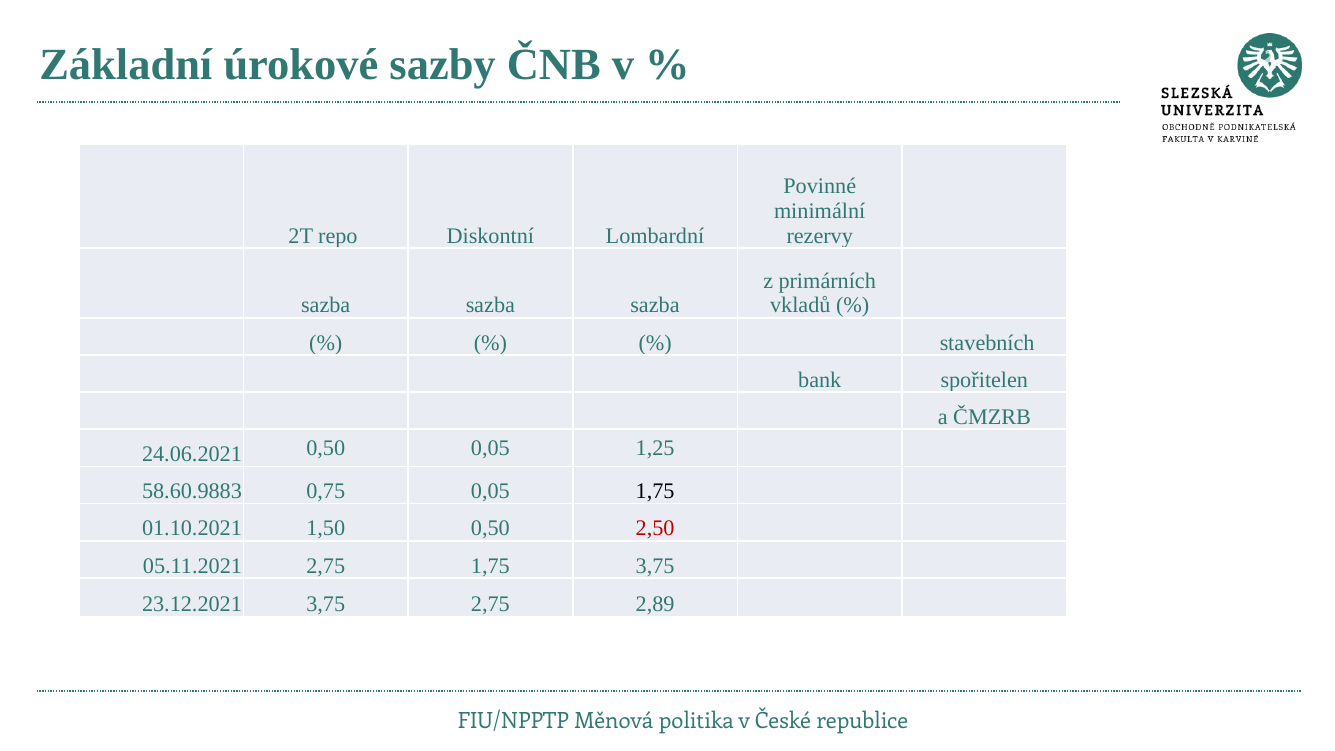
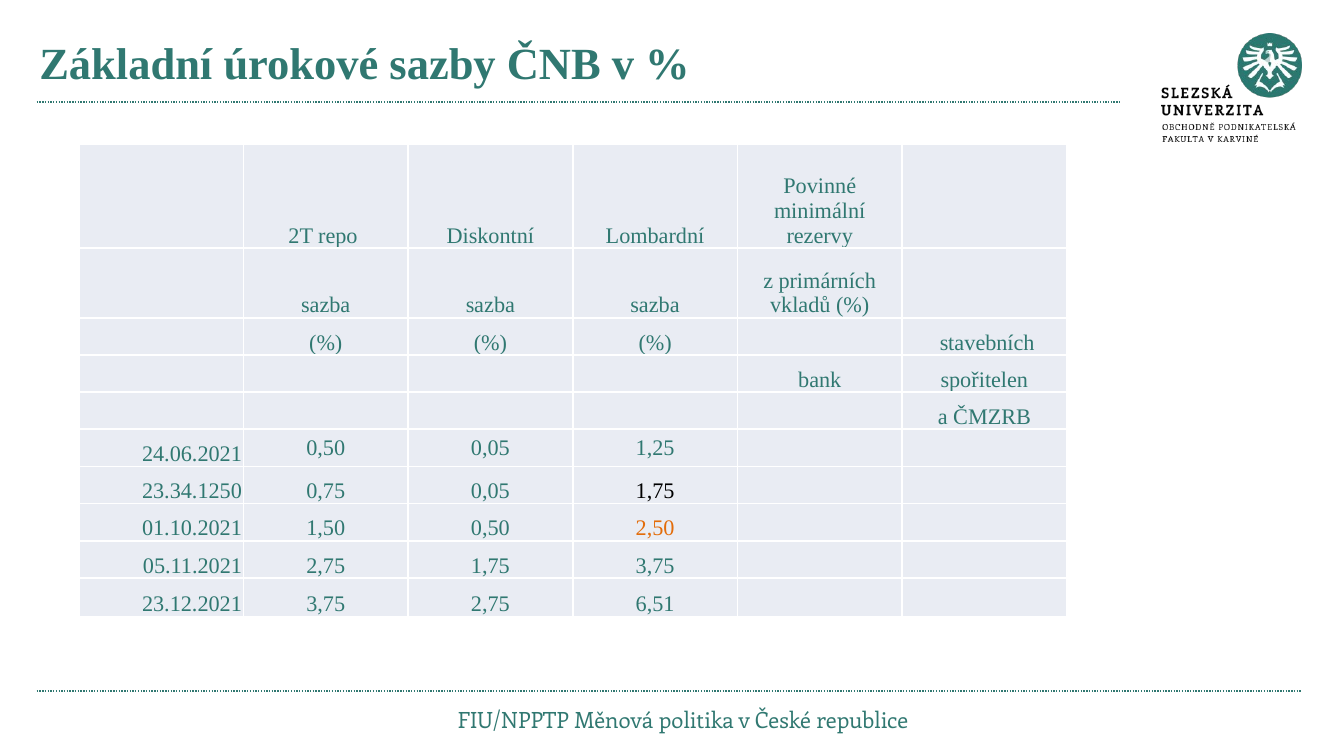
58.60.9883: 58.60.9883 -> 23.34.1250 (192, 491)
2,50 colour: red -> orange (655, 529)
2,89: 2,89 -> 6,51 (655, 605)
